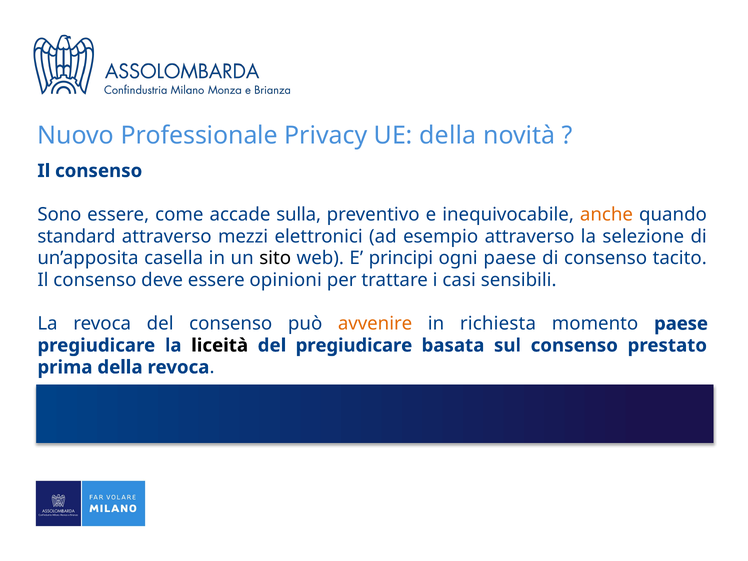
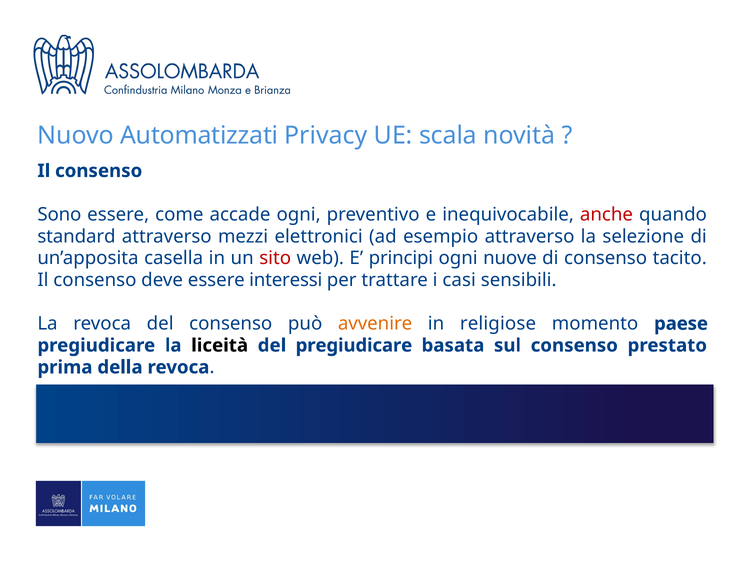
Professionale: Professionale -> Automatizzati (199, 135)
UE della: della -> scala (448, 135)
accade sulla: sulla -> ogni (299, 215)
anche colour: orange -> red (606, 215)
sito colour: black -> red (275, 258)
ogni paese: paese -> nuove (510, 258)
opinioni: opinioni -> interessi (286, 280)
richiesta: richiesta -> religiose (498, 324)
